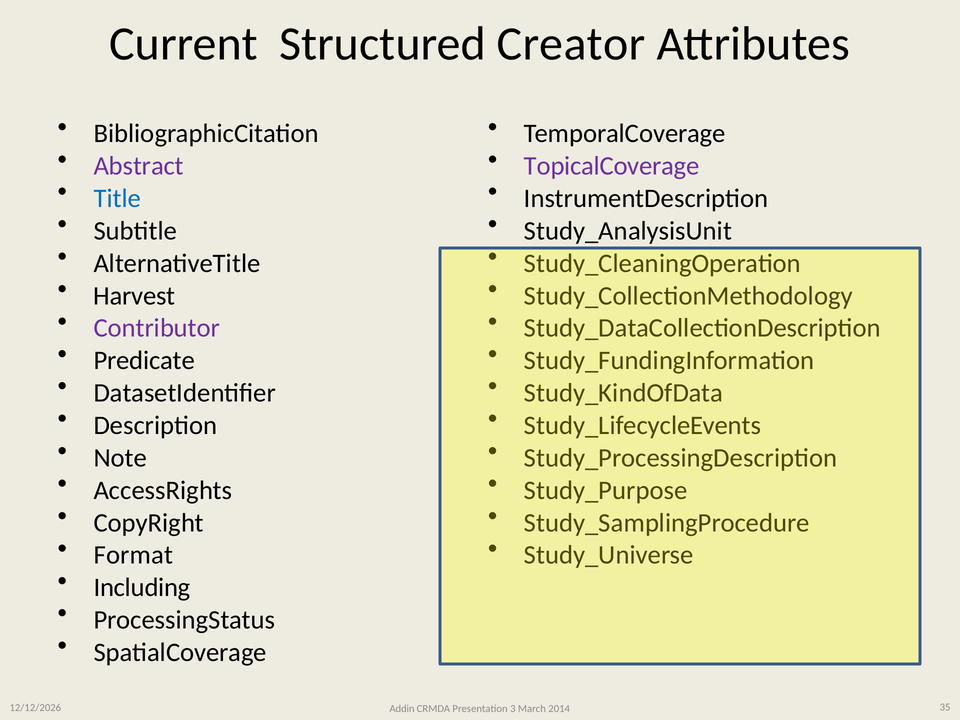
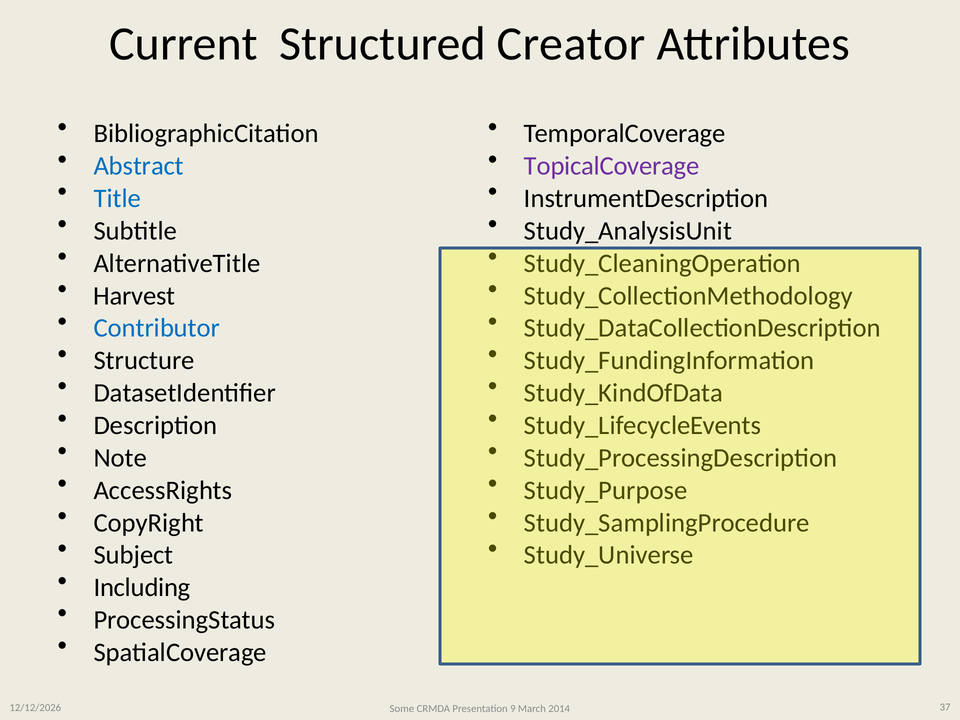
Abstract colour: purple -> blue (139, 166)
Contributor colour: purple -> blue (157, 328)
Predicate: Predicate -> Structure (144, 361)
Format: Format -> Subject (133, 555)
Addin: Addin -> Some (402, 709)
3: 3 -> 9 (513, 709)
35: 35 -> 37 (945, 707)
